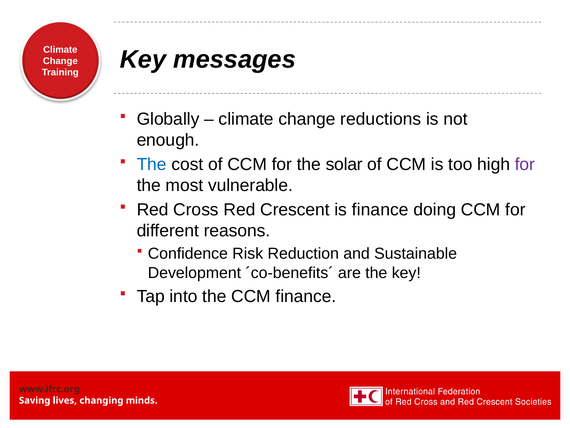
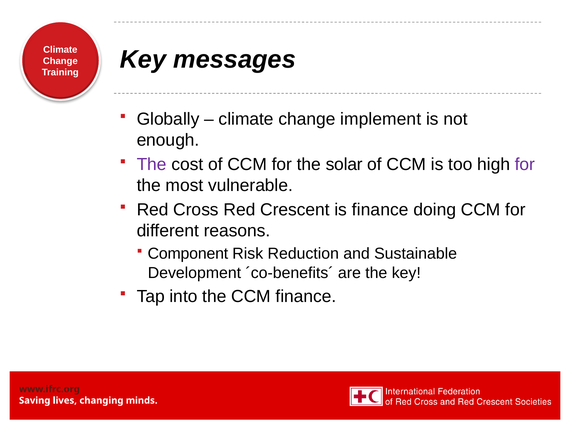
reductions: reductions -> implement (381, 119)
The colour: blue -> purple (152, 164)
Confidence: Confidence -> Component (188, 253)
